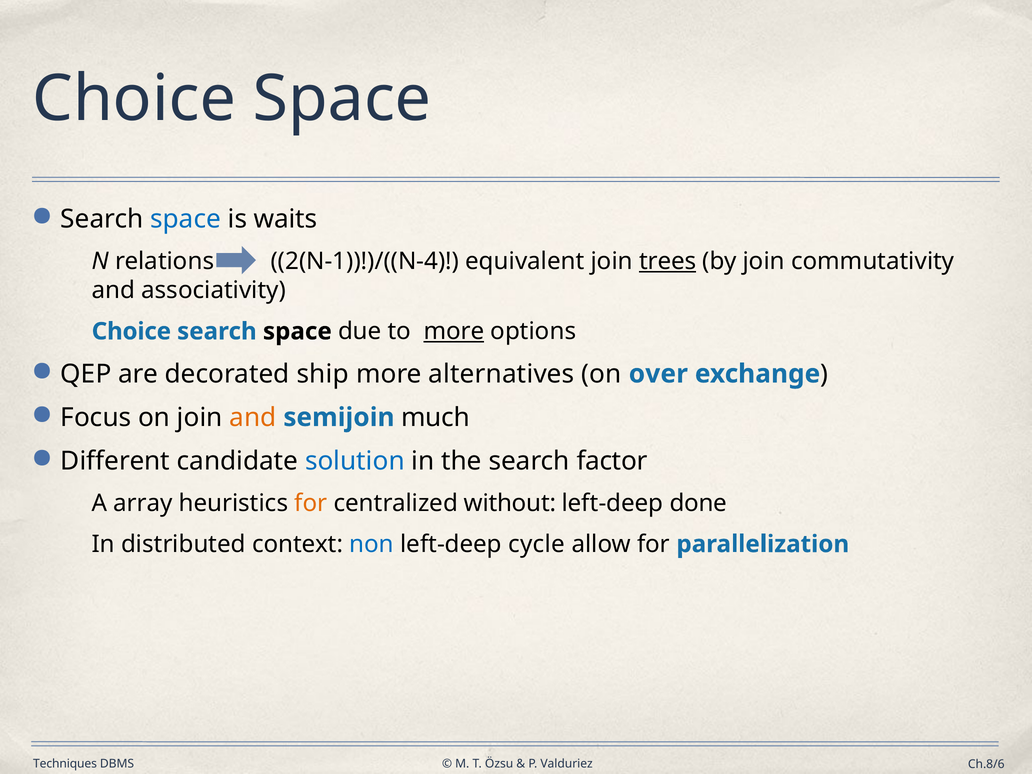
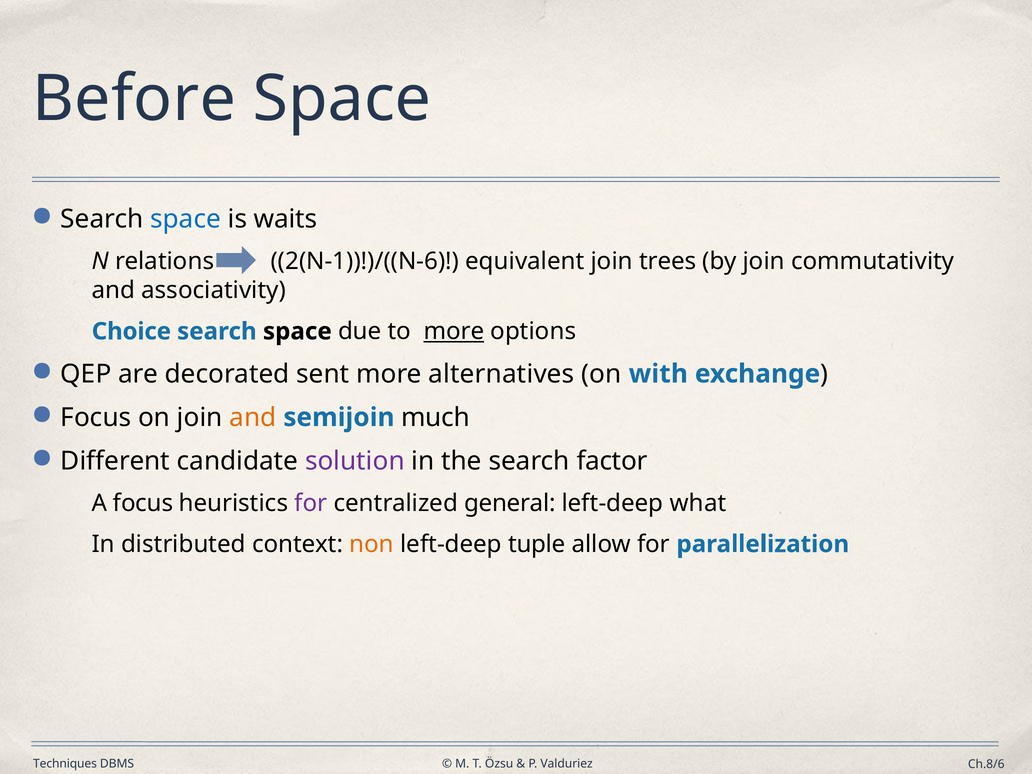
Choice: Choice -> Before (134, 99)
2(N-1))!)/((N-4: 2(N-1))!)/((N-4 -> 2(N-1))!)/((N-6 (365, 261)
trees underline: present -> none (668, 261)
ship: ship -> sent (323, 374)
over: over -> with (658, 374)
solution colour: blue -> purple (355, 461)
A array: array -> focus (143, 503)
for colour: orange -> purple (311, 503)
without: without -> general (510, 503)
done: done -> what (698, 503)
non colour: blue -> orange (372, 544)
cycle: cycle -> tuple (537, 544)
